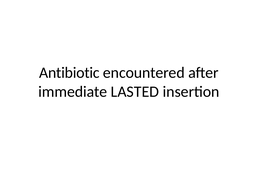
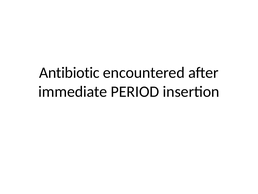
LASTED: LASTED -> PERIOD (135, 91)
